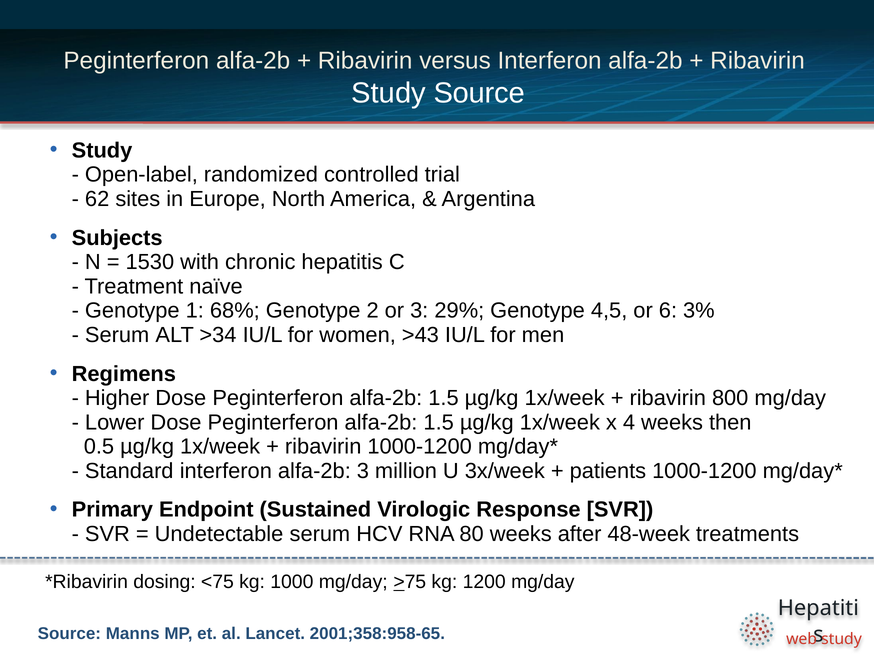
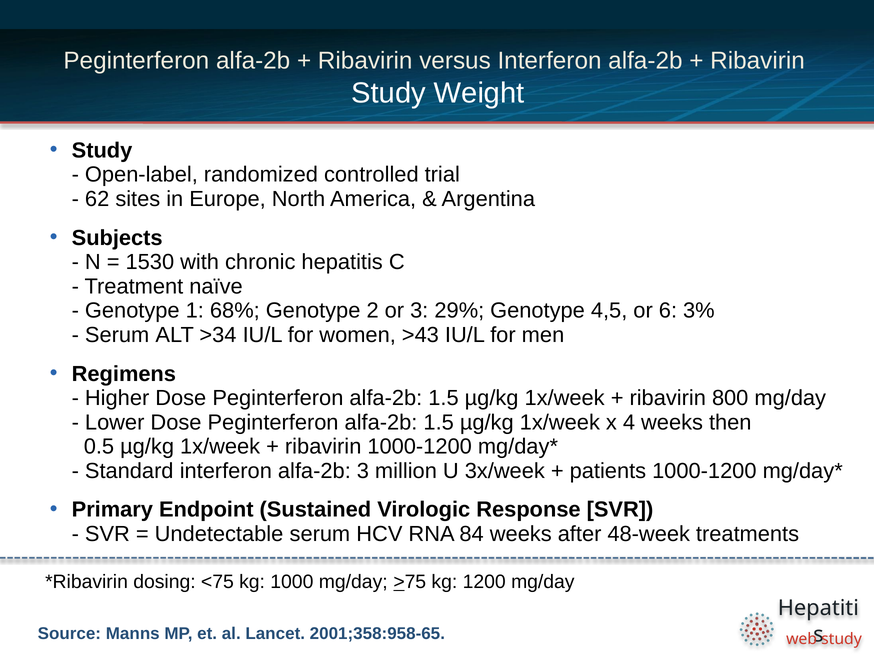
Study Source: Source -> Weight (479, 93)
80: 80 -> 84 (472, 534)
